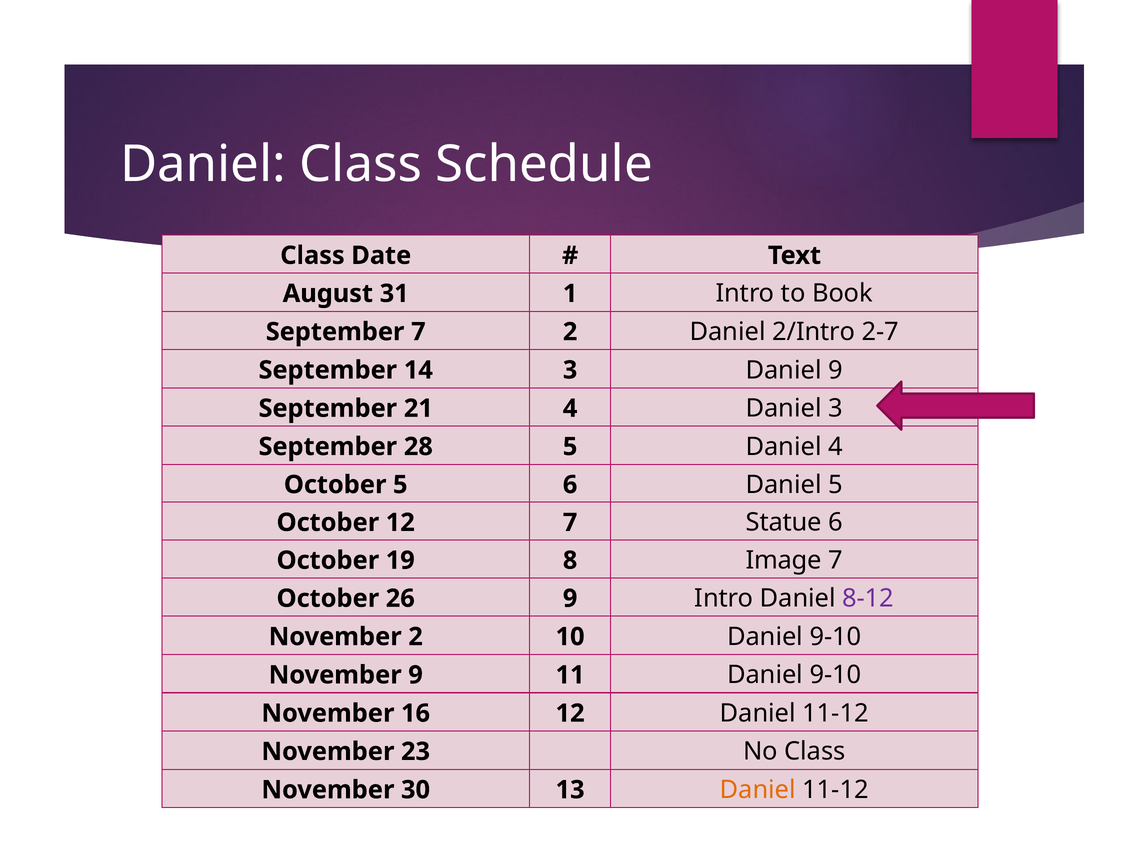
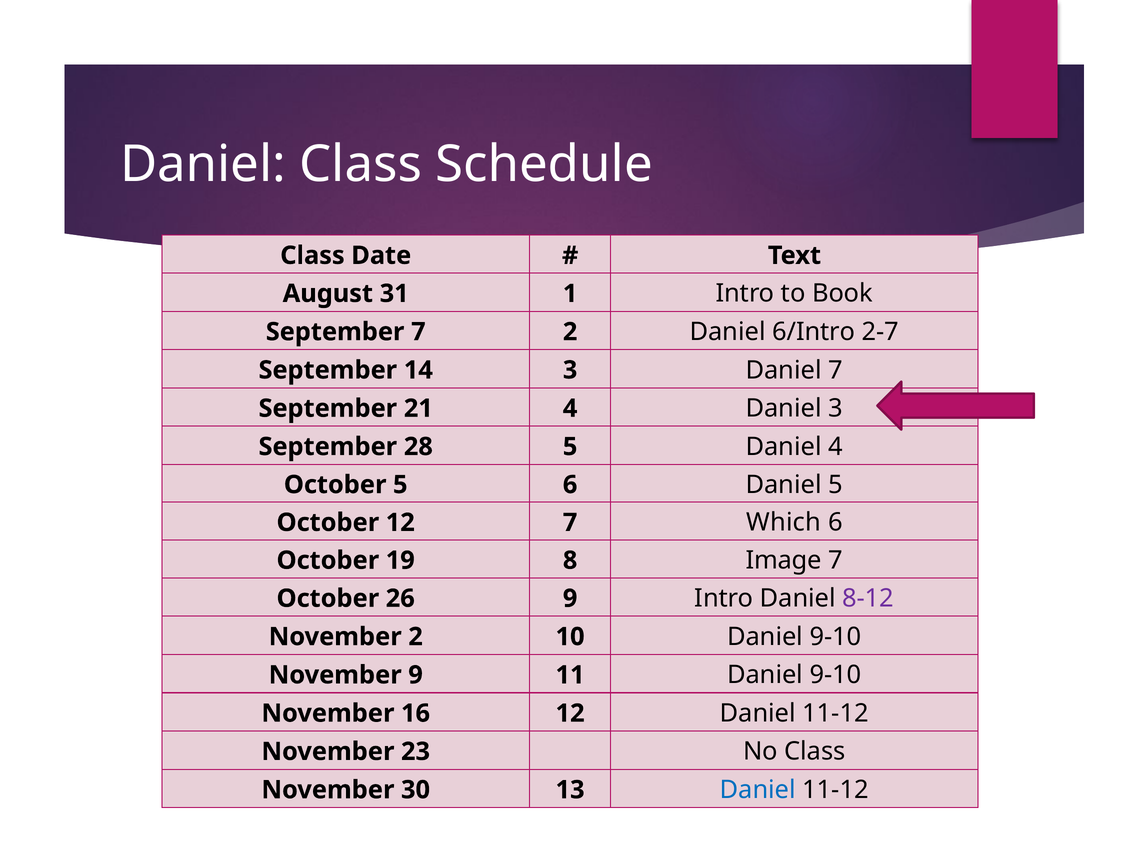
2/Intro: 2/Intro -> 6/Intro (814, 332)
Daniel 9: 9 -> 7 (836, 370)
Statue: Statue -> Which (784, 522)
Daniel colour: orange -> blue (758, 789)
